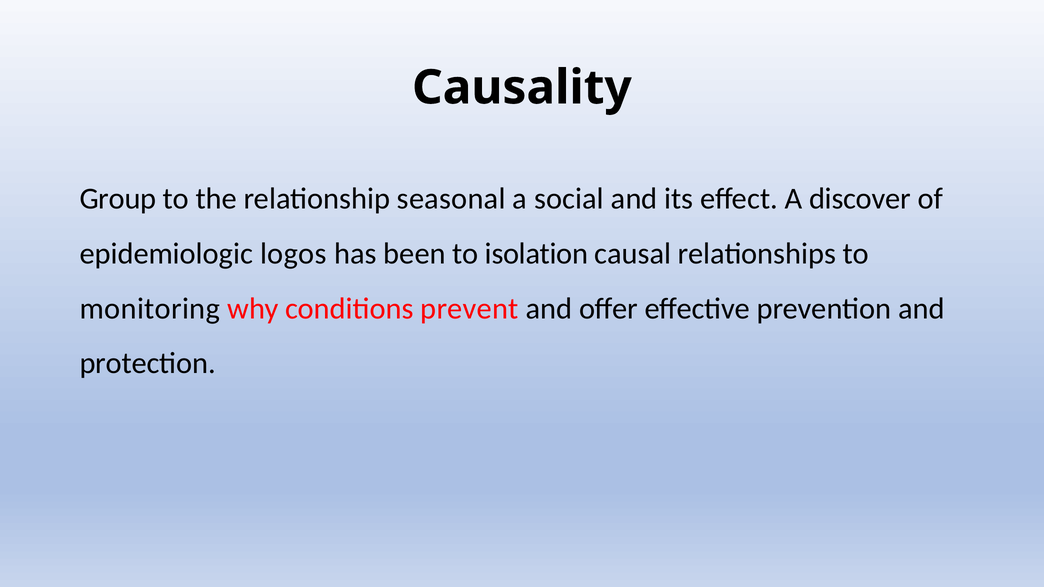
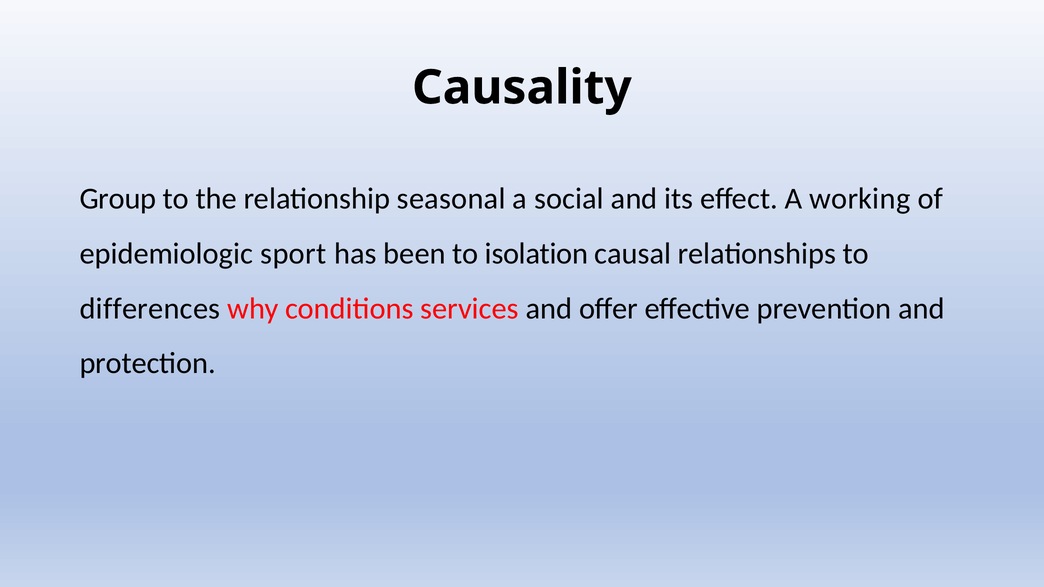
discover: discover -> working (860, 199)
logos: logos -> sport (293, 254)
monitoring: monitoring -> differences (150, 309)
prevent: prevent -> services (470, 309)
